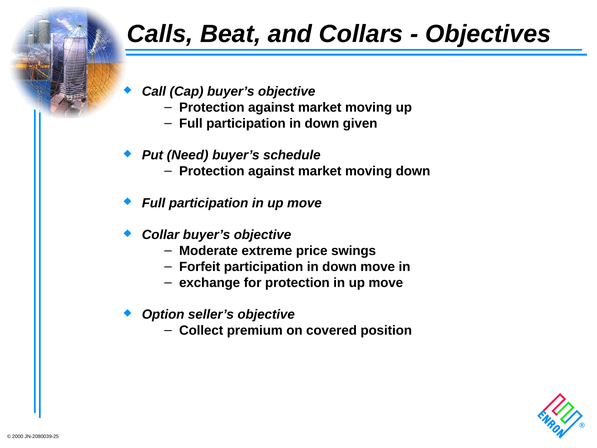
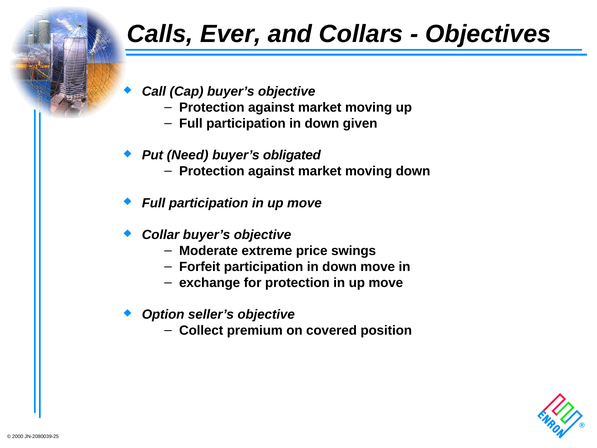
Beat: Beat -> Ever (231, 34)
schedule: schedule -> obligated (292, 155)
